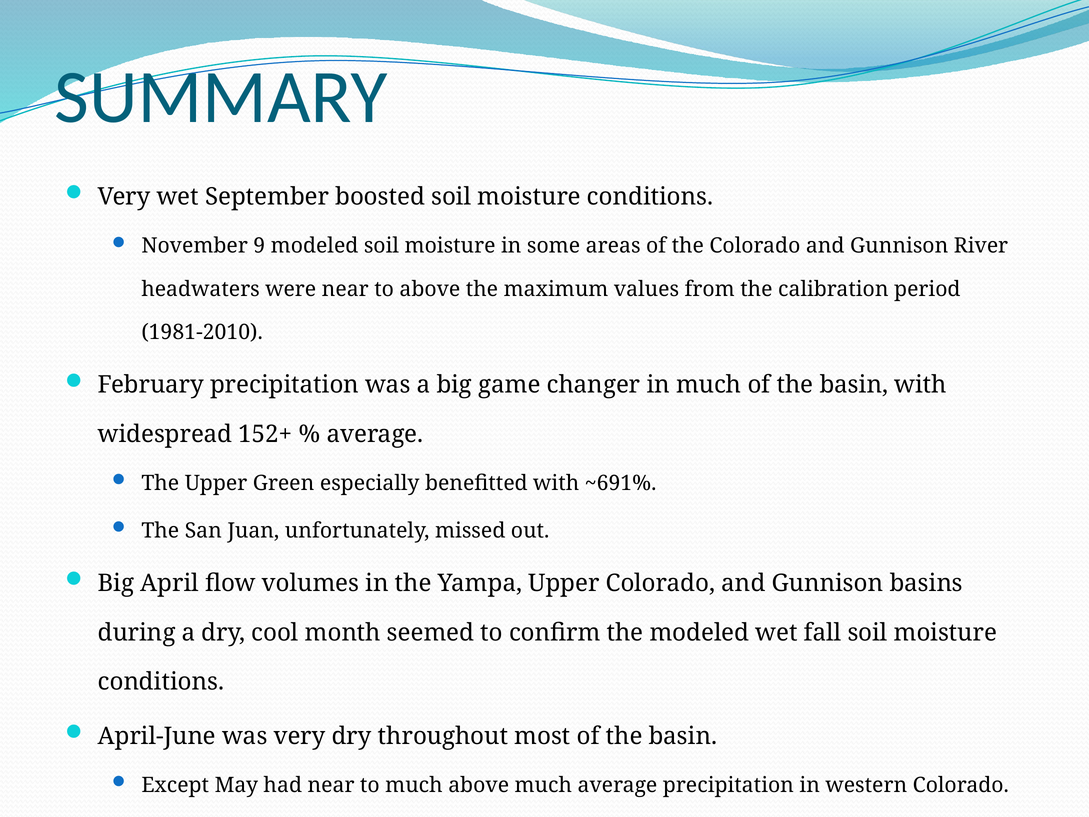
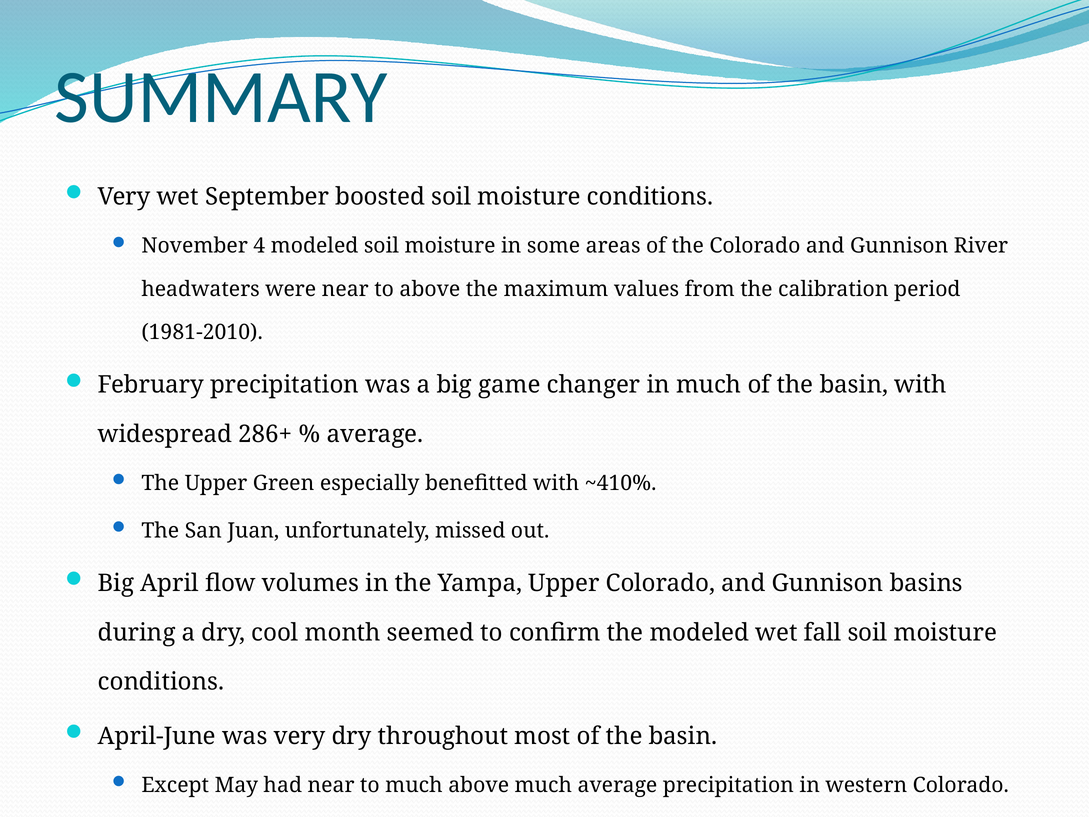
9: 9 -> 4 (259, 246)
152+: 152+ -> 286+ (265, 434)
~691%: ~691% -> ~410% (621, 483)
